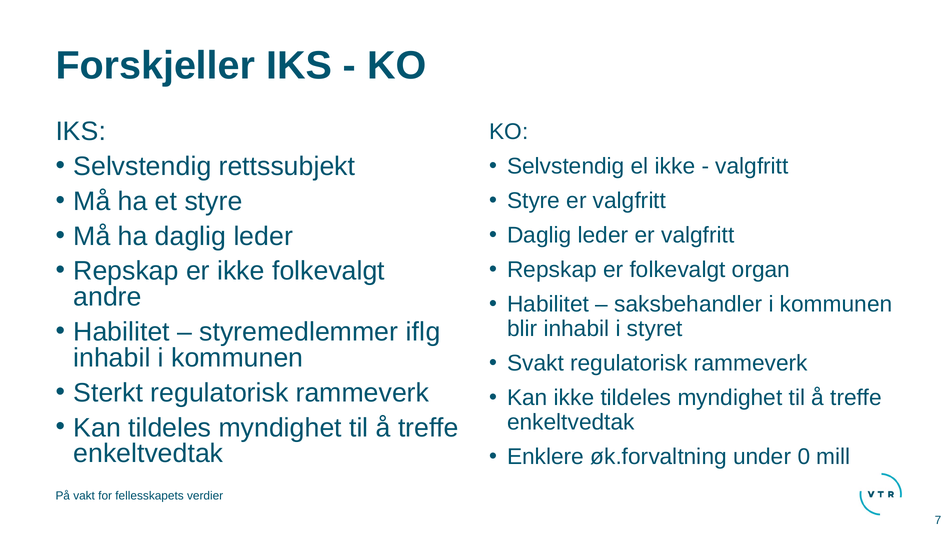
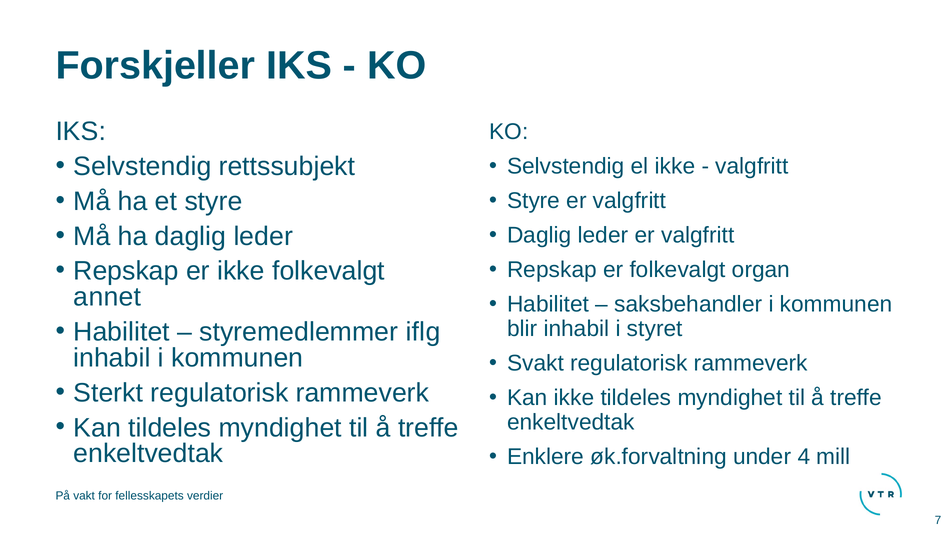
andre: andre -> annet (107, 297)
0: 0 -> 4 (804, 456)
